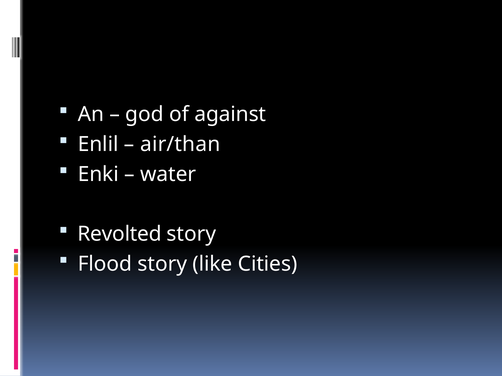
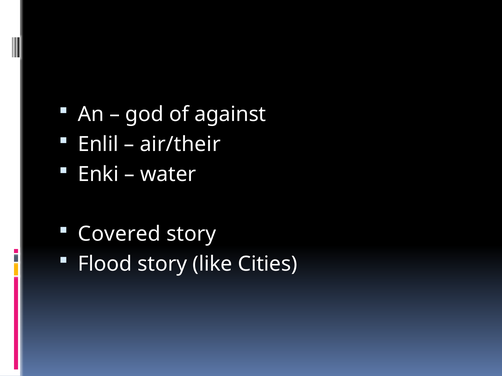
air/than: air/than -> air/their (180, 144)
Revolted: Revolted -> Covered (119, 234)
